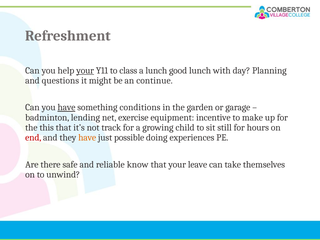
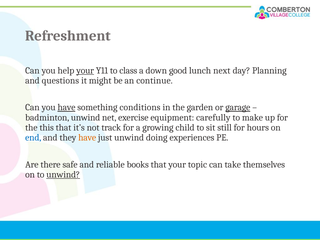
a lunch: lunch -> down (156, 70)
with: with -> next (222, 70)
garage underline: none -> present (238, 107)
badminton lending: lending -> unwind (85, 117)
incentive: incentive -> carefully (213, 117)
end colour: red -> blue (33, 138)
just possible: possible -> unwind (129, 138)
know: know -> books (138, 164)
leave: leave -> topic (198, 164)
unwind underline: none -> present (63, 175)
